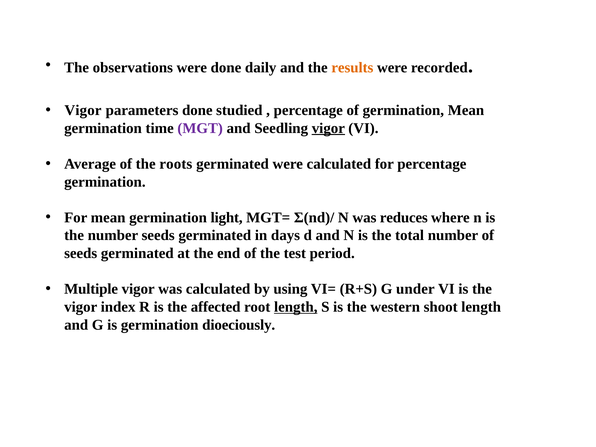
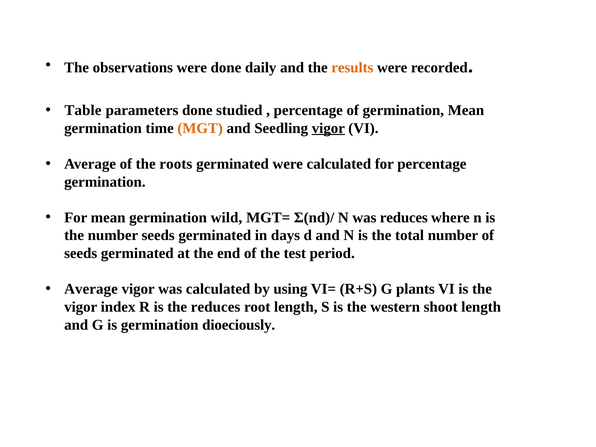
Vigor: Vigor -> Table (83, 110)
MGT colour: purple -> orange (200, 128)
light: light -> wild (226, 218)
Multiple: Multiple -> Average (91, 289)
under: under -> plants (415, 289)
the affected: affected -> reduces (216, 307)
length underline: present -> none (296, 307)
